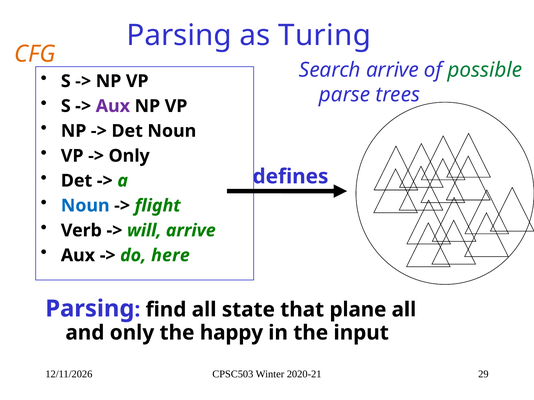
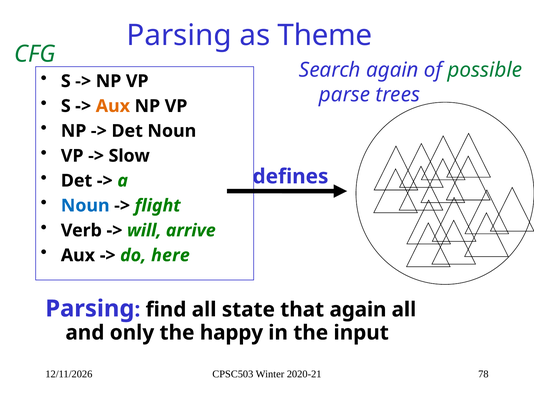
Turing: Turing -> Theme (325, 35)
CFG colour: orange -> green (35, 54)
Search arrive: arrive -> again (392, 70)
Aux colour: purple -> orange (113, 106)
Only: Only -> Slow (129, 156)
that plane: plane -> again (358, 310)
29: 29 -> 78 (483, 375)
